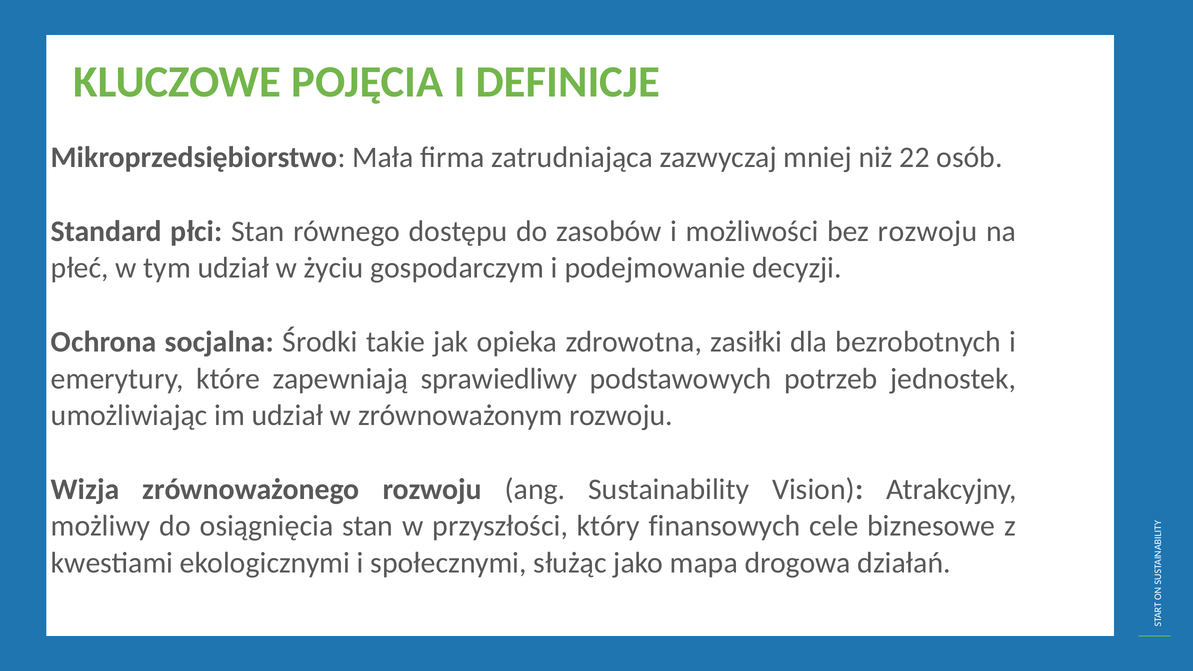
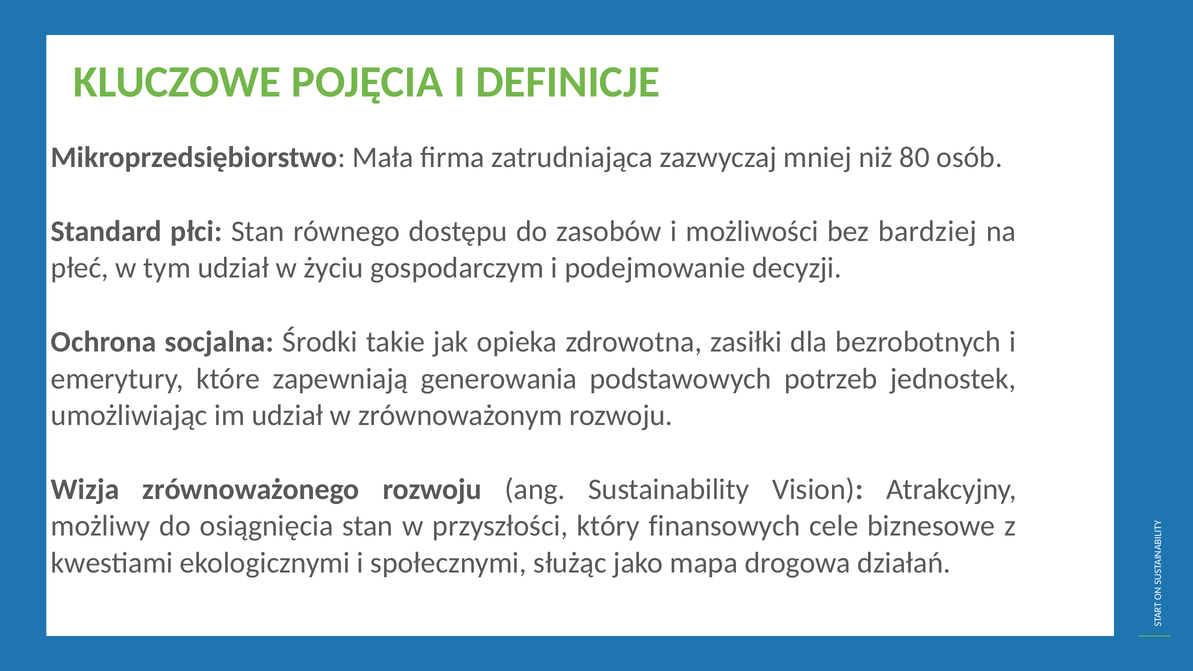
22: 22 -> 80 (915, 158)
bez rozwoju: rozwoju -> bardziej (928, 231)
sprawiedliwy: sprawiedliwy -> generowania (499, 379)
